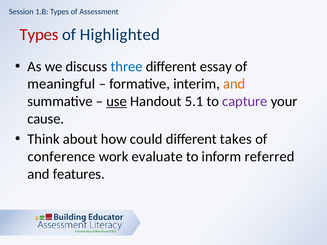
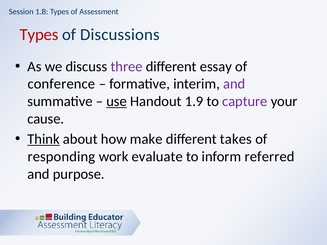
Highlighted: Highlighted -> Discussions (120, 35)
three colour: blue -> purple (127, 67)
meaningful: meaningful -> conference (61, 84)
and colour: orange -> purple (234, 84)
5.1: 5.1 -> 1.9 (194, 101)
Think underline: none -> present (44, 139)
could: could -> make (146, 139)
conference: conference -> responding (61, 157)
features: features -> purpose (79, 174)
